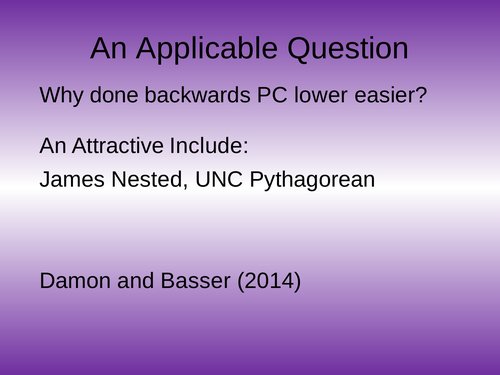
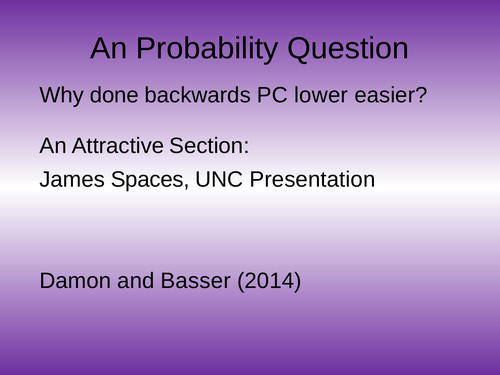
Applicable: Applicable -> Probability (207, 48)
Include: Include -> Section (209, 146)
Nested: Nested -> Spaces (150, 179)
Pythagorean: Pythagorean -> Presentation (312, 179)
